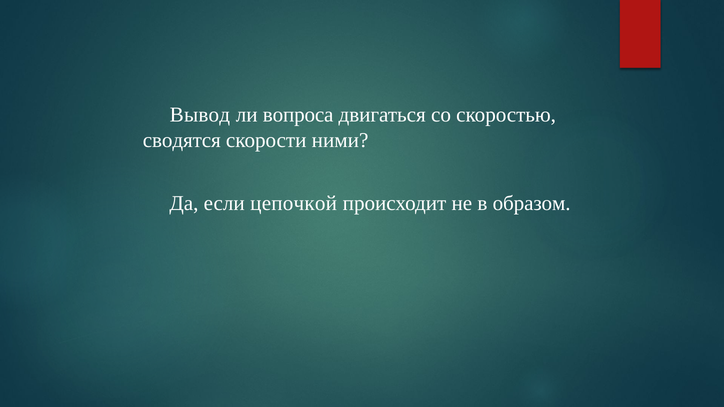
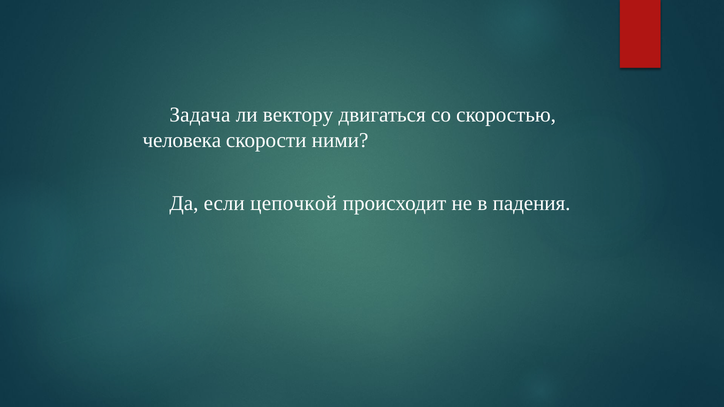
Вывод: Вывод -> Задача (200, 115)
вопроса: вопроса -> вектору (298, 115)
сводятся: сводятся -> человека (182, 140)
образом: образом -> падения (532, 203)
